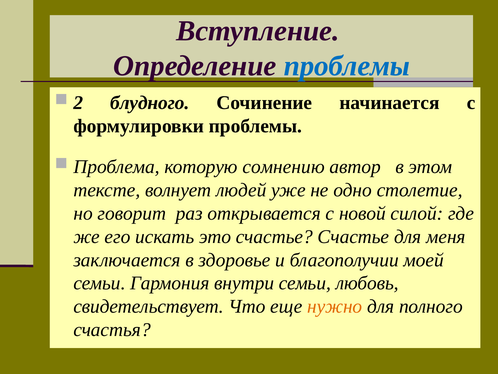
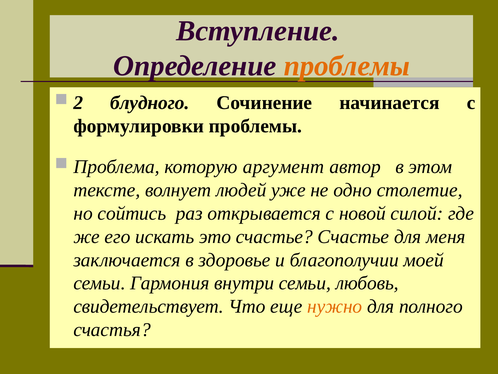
проблемы colour: blue -> orange (347, 66)
сомнению: сомнению -> аргумент (284, 167)
говорит: говорит -> сойтись (132, 213)
